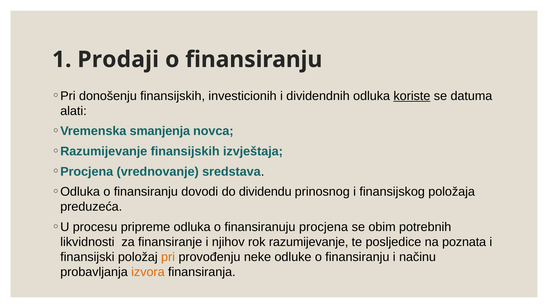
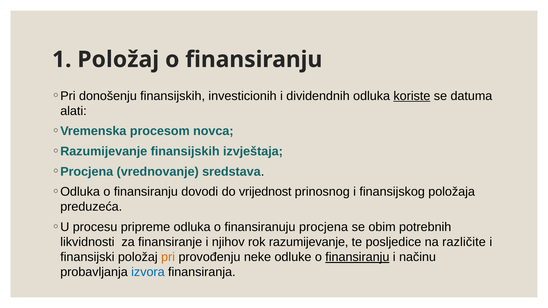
1 Prodaji: Prodaji -> Položaj (118, 60)
smanjenja: smanjenja -> procesom (160, 131)
dividendu: dividendu -> vrijednost (265, 192)
poznata: poznata -> različite (464, 242)
finansiranju underline: none -> present (357, 257)
izvora colour: orange -> blue (148, 272)
